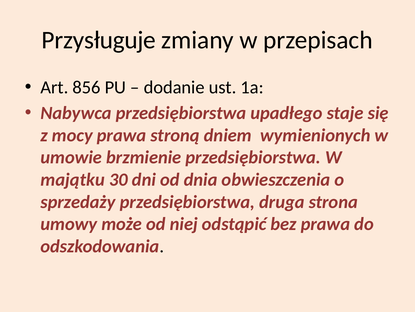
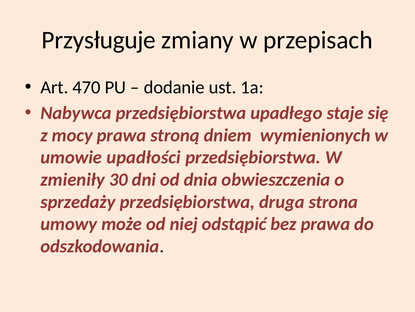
856: 856 -> 470 (87, 87)
brzmienie: brzmienie -> upadłości (144, 157)
majątku: majątku -> zmieniły (73, 179)
